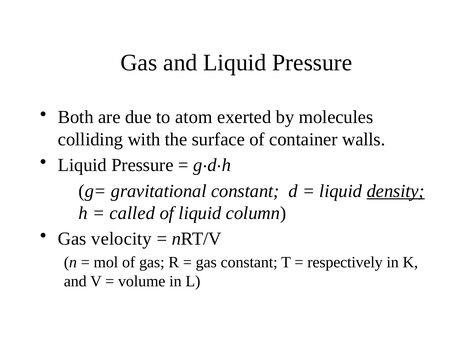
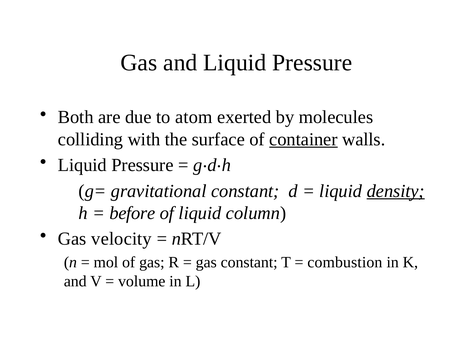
container underline: none -> present (303, 139)
called: called -> before (132, 213)
respectively: respectively -> combustion (345, 262)
